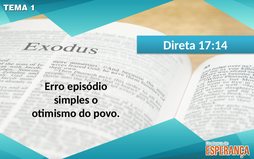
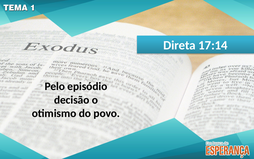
Erro: Erro -> Pelo (55, 86)
simples: simples -> decisão (72, 100)
